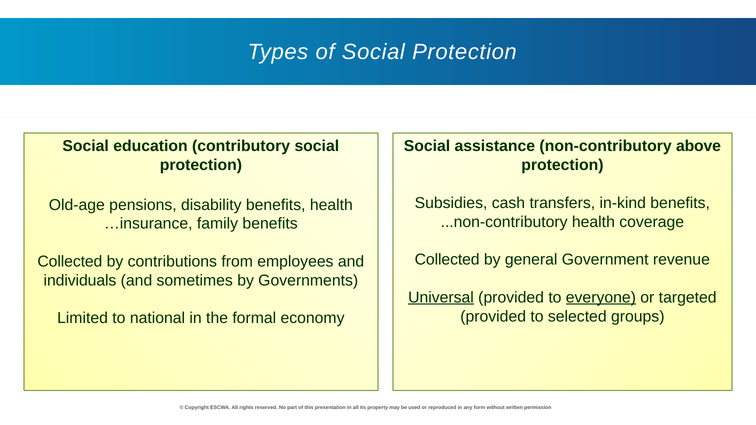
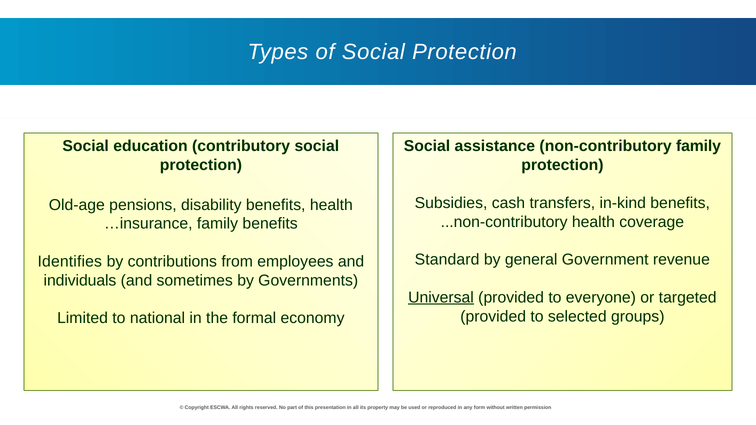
non-contributory above: above -> family (698, 146)
Collected: Collected -> Standard (447, 260)
Collected: Collected -> Identifies (70, 262)
everyone underline: present -> none (601, 298)
